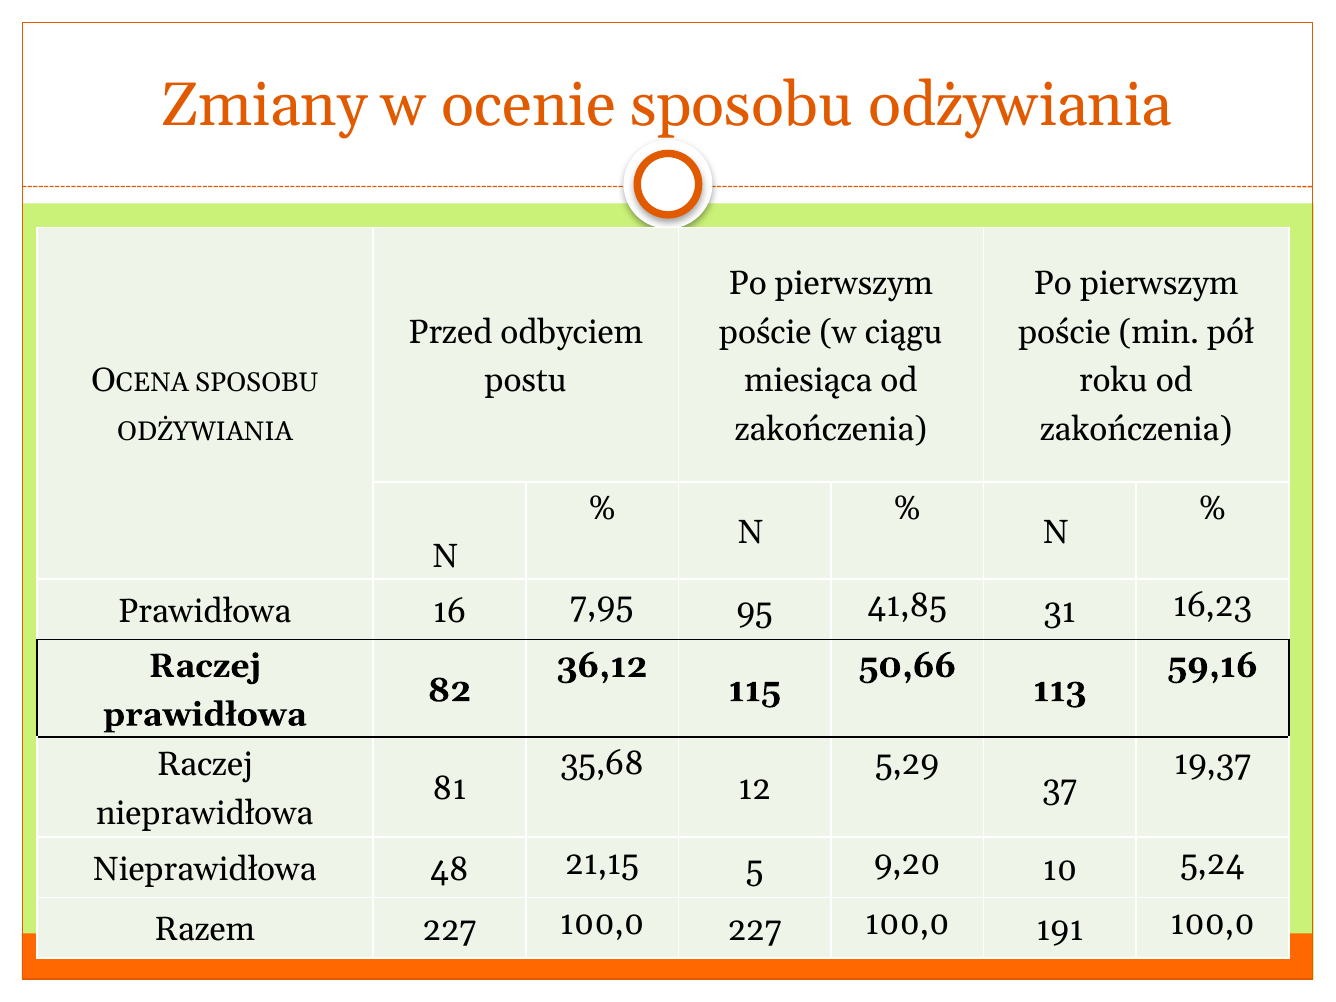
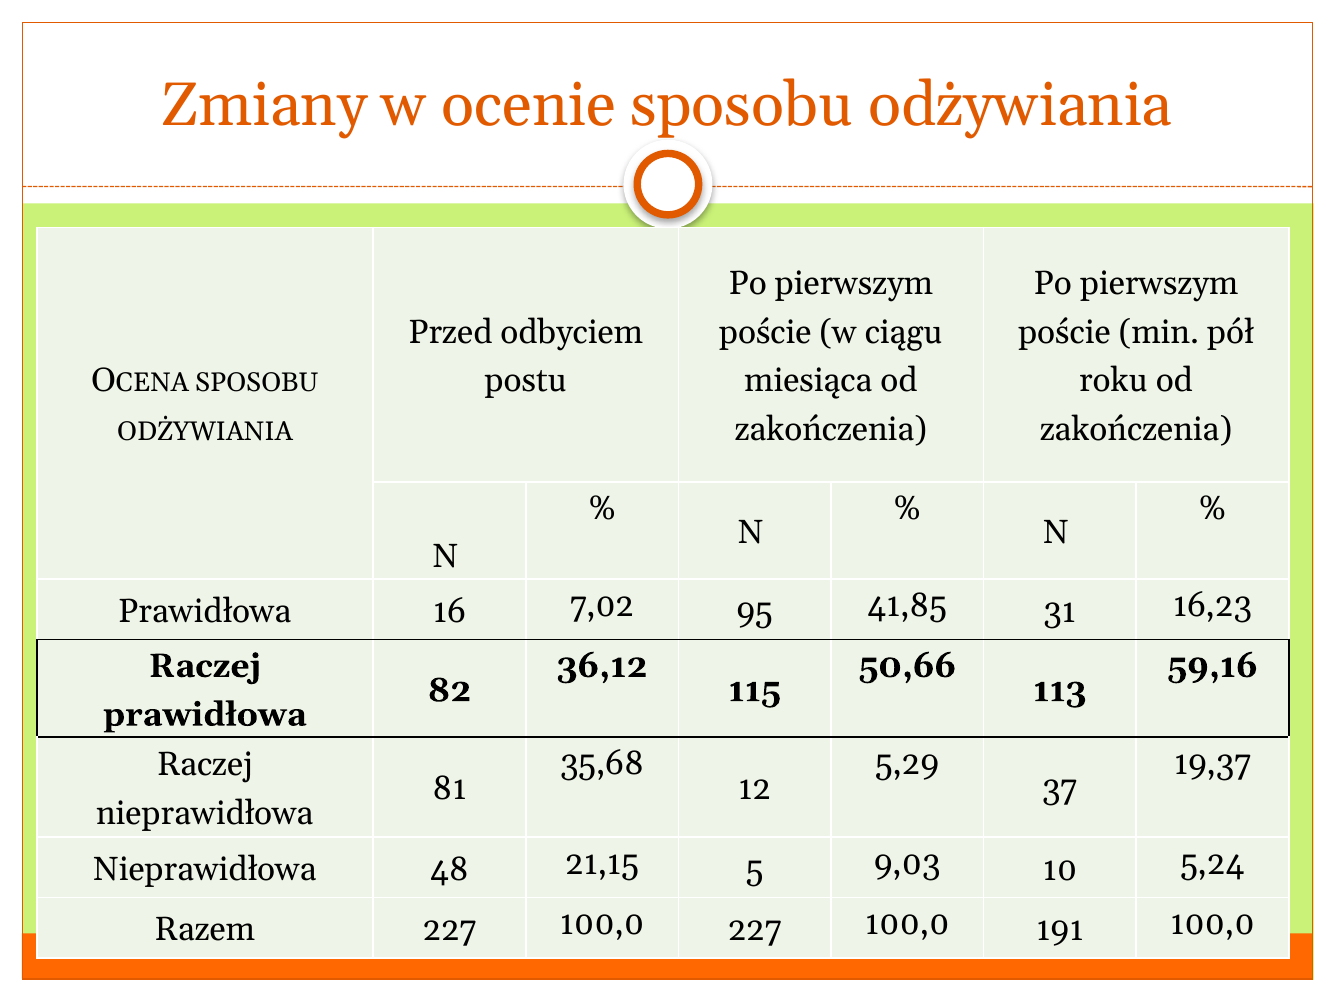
7,95: 7,95 -> 7,02 (602, 605)
9,20: 9,20 -> 9,03 (907, 863)
